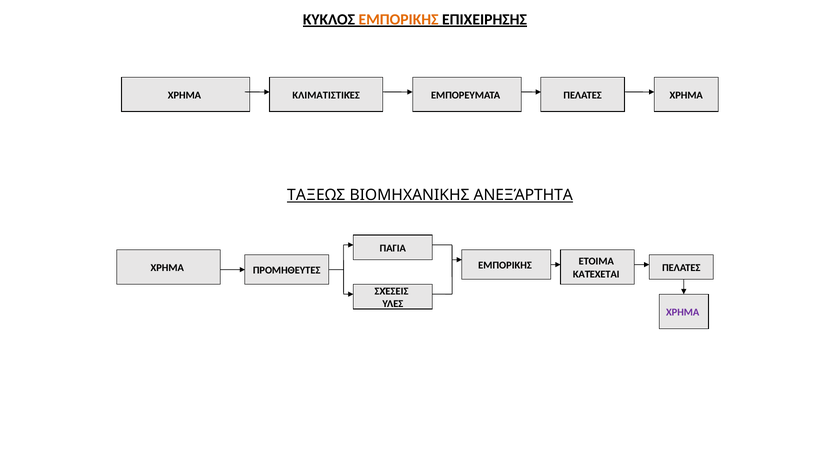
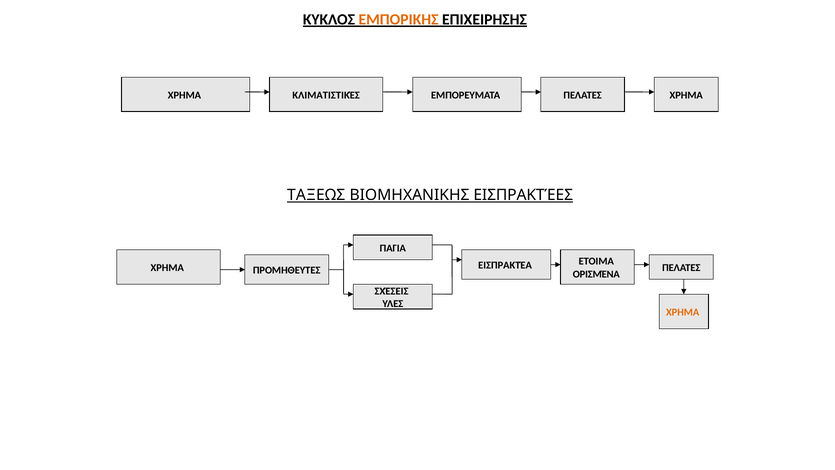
ΑΝΕΞΆΡΤΗΤΑ: ΑΝΕΞΆΡΤΗΤΑ -> ΕΙΣΠΡΑΚΤΈΕΣ (523, 195)
ΕΜΠΟΡΙΚΗΣ: ΕΜΠΟΡΙΚΗΣ -> ΕΙΣΠΡΑΚΤΈΑ (505, 265)
ΚΑΤΈΧΕΤΑΙ: ΚΑΤΈΧΕΤΑΙ -> ΟΡΙΣΜΈΝΑ (596, 274)
ΧΡΗΜΑ colour: purple -> orange (683, 312)
